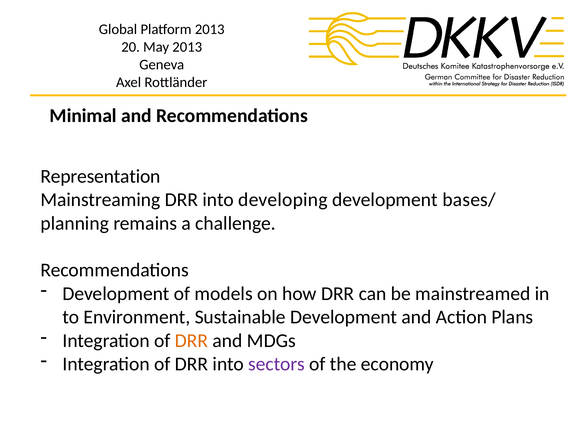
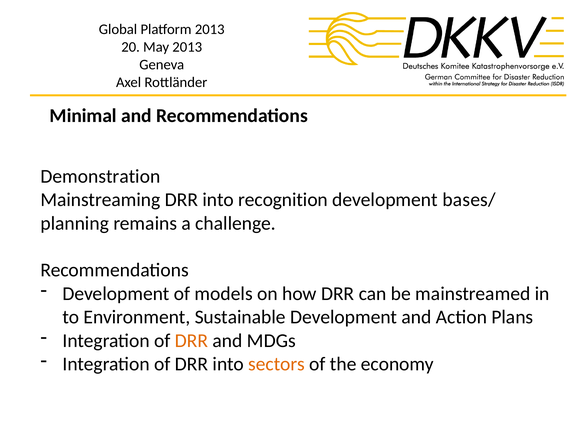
Representation: Representation -> Demonstration (100, 176)
developing: developing -> recognition (283, 200)
sectors colour: purple -> orange (277, 364)
